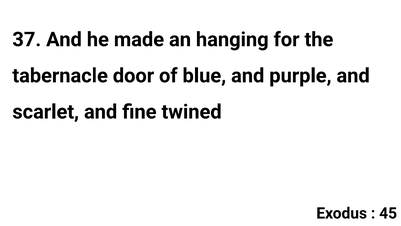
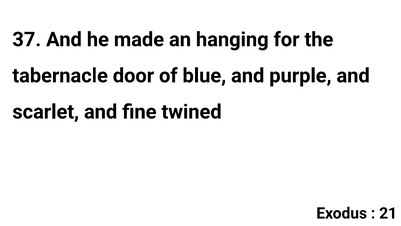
45: 45 -> 21 (388, 213)
